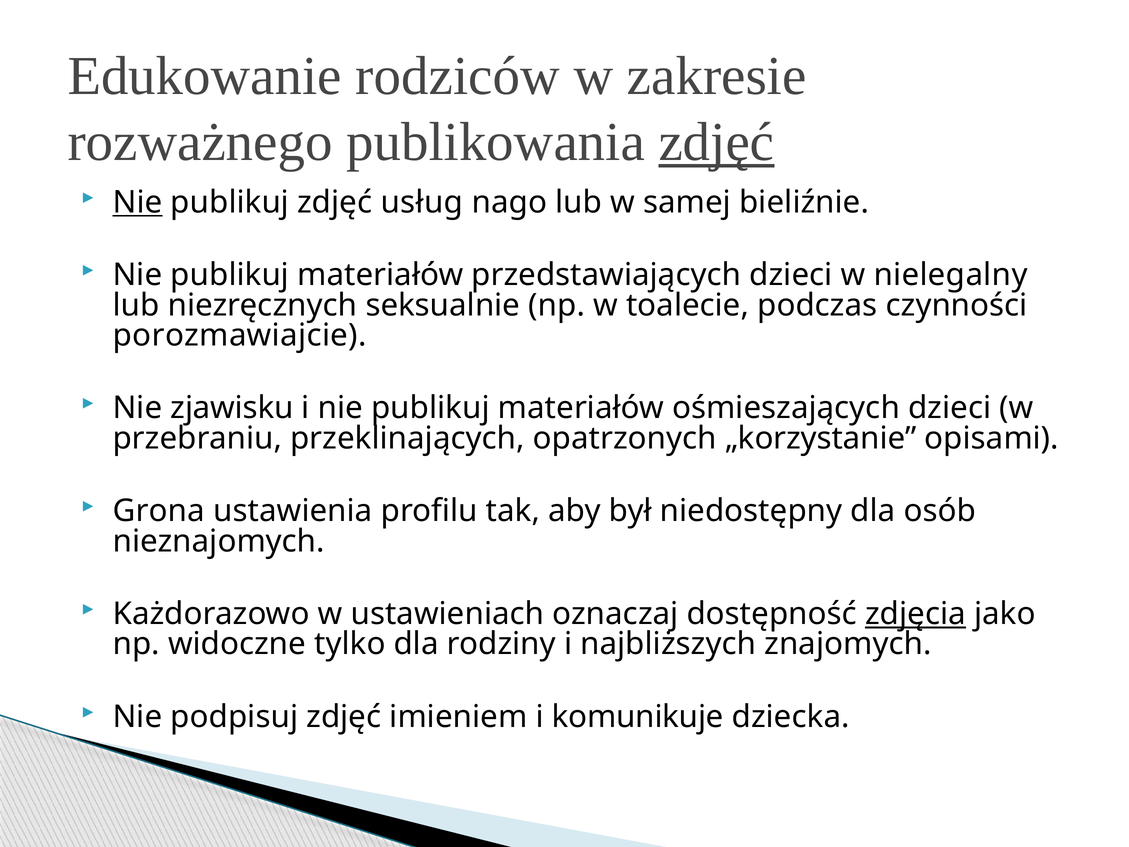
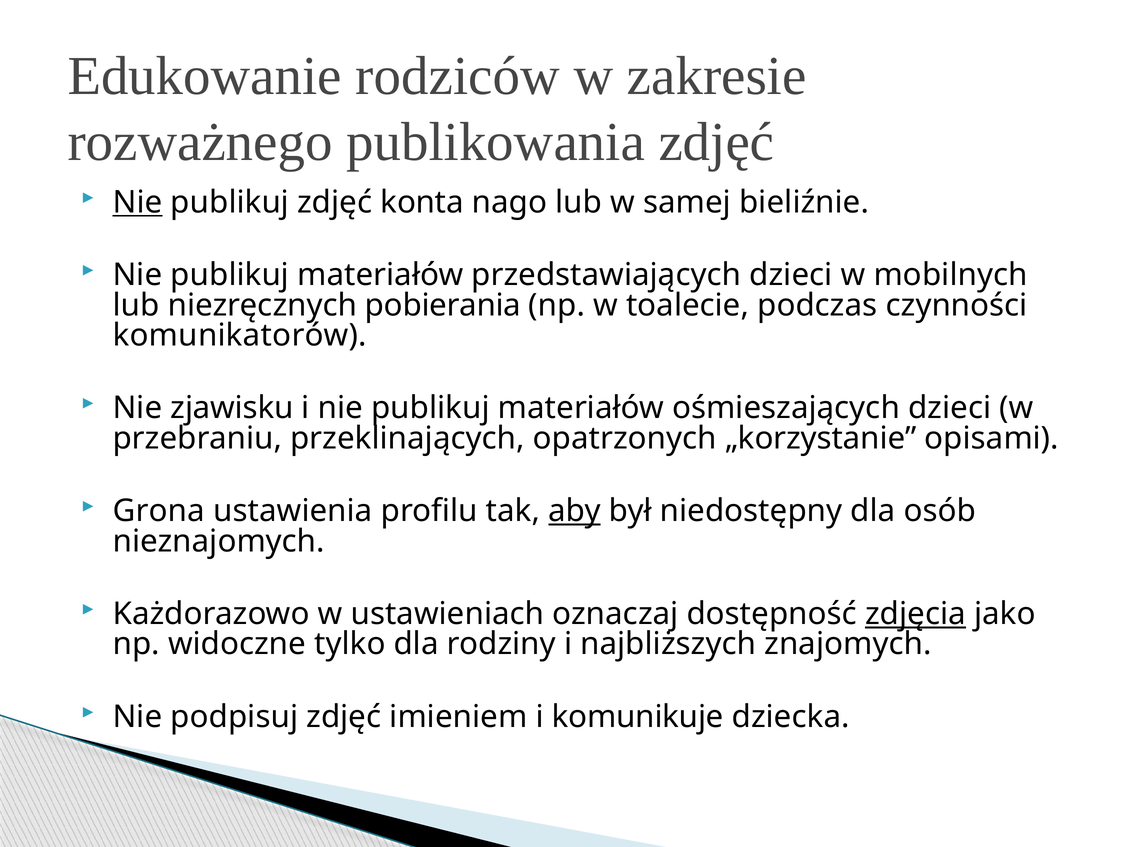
zdjęć underline: present -> none (716, 142)
usług: usług -> konta (422, 202)
nielegalny: nielegalny -> mobilnych (951, 275)
seksualnie: seksualnie -> pobierania (443, 305)
porozmawiajcie: porozmawiajcie -> komunikatorów (240, 335)
aby underline: none -> present (575, 511)
